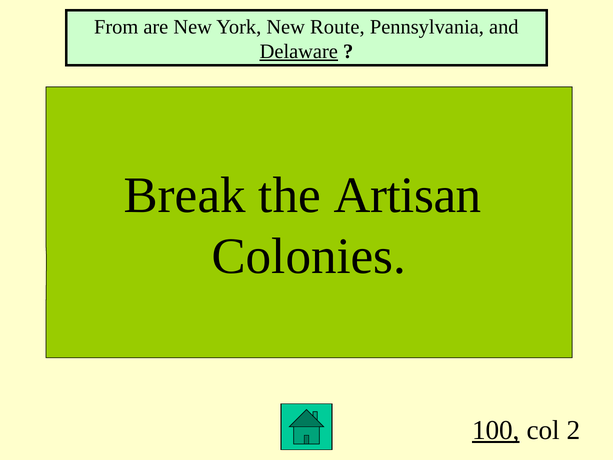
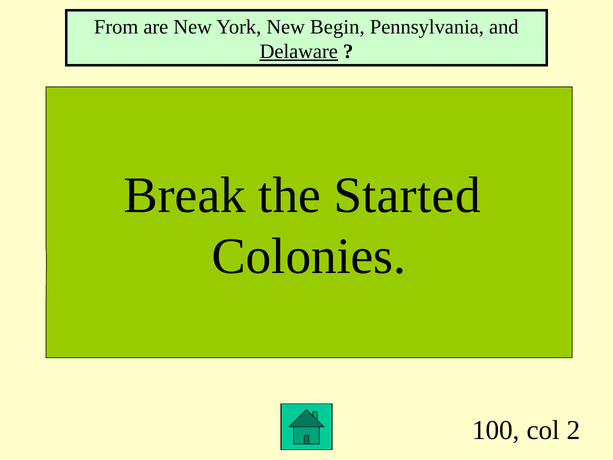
Route: Route -> Begin (337, 27)
Artisan: Artisan -> Started (407, 195)
100 underline: present -> none (496, 430)
